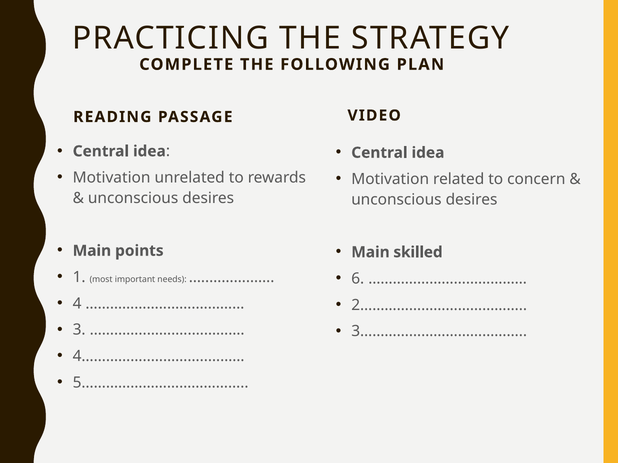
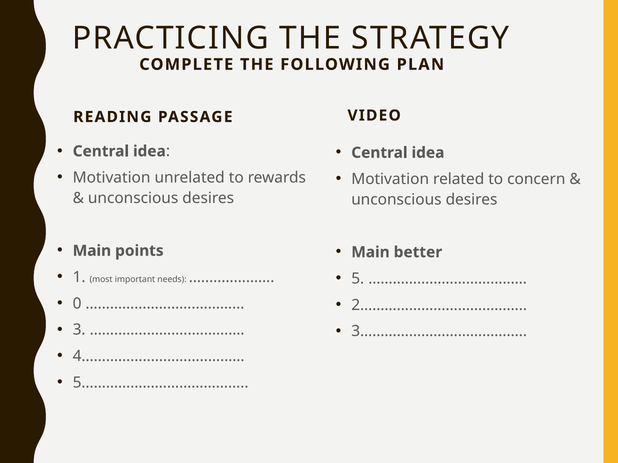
skilled: skilled -> better (418, 252)
6: 6 -> 5 (358, 279)
4: 4 -> 0 (77, 304)
